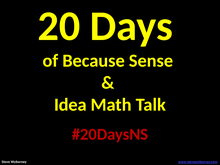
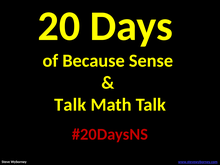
Idea: Idea -> Talk (70, 105)
